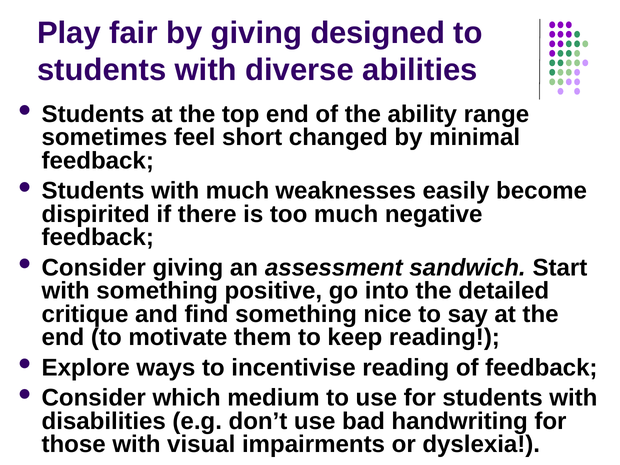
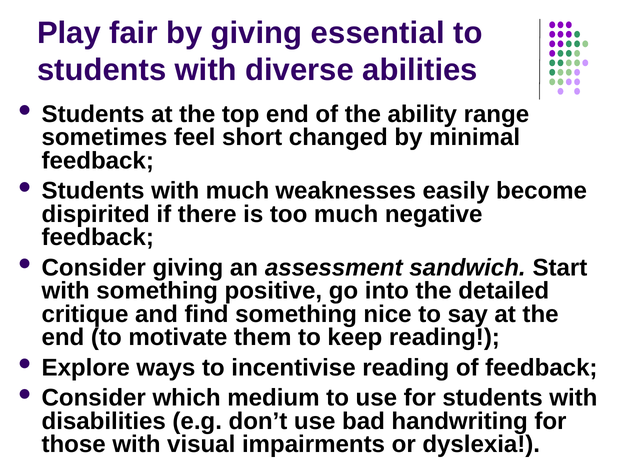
designed: designed -> essential (378, 33)
